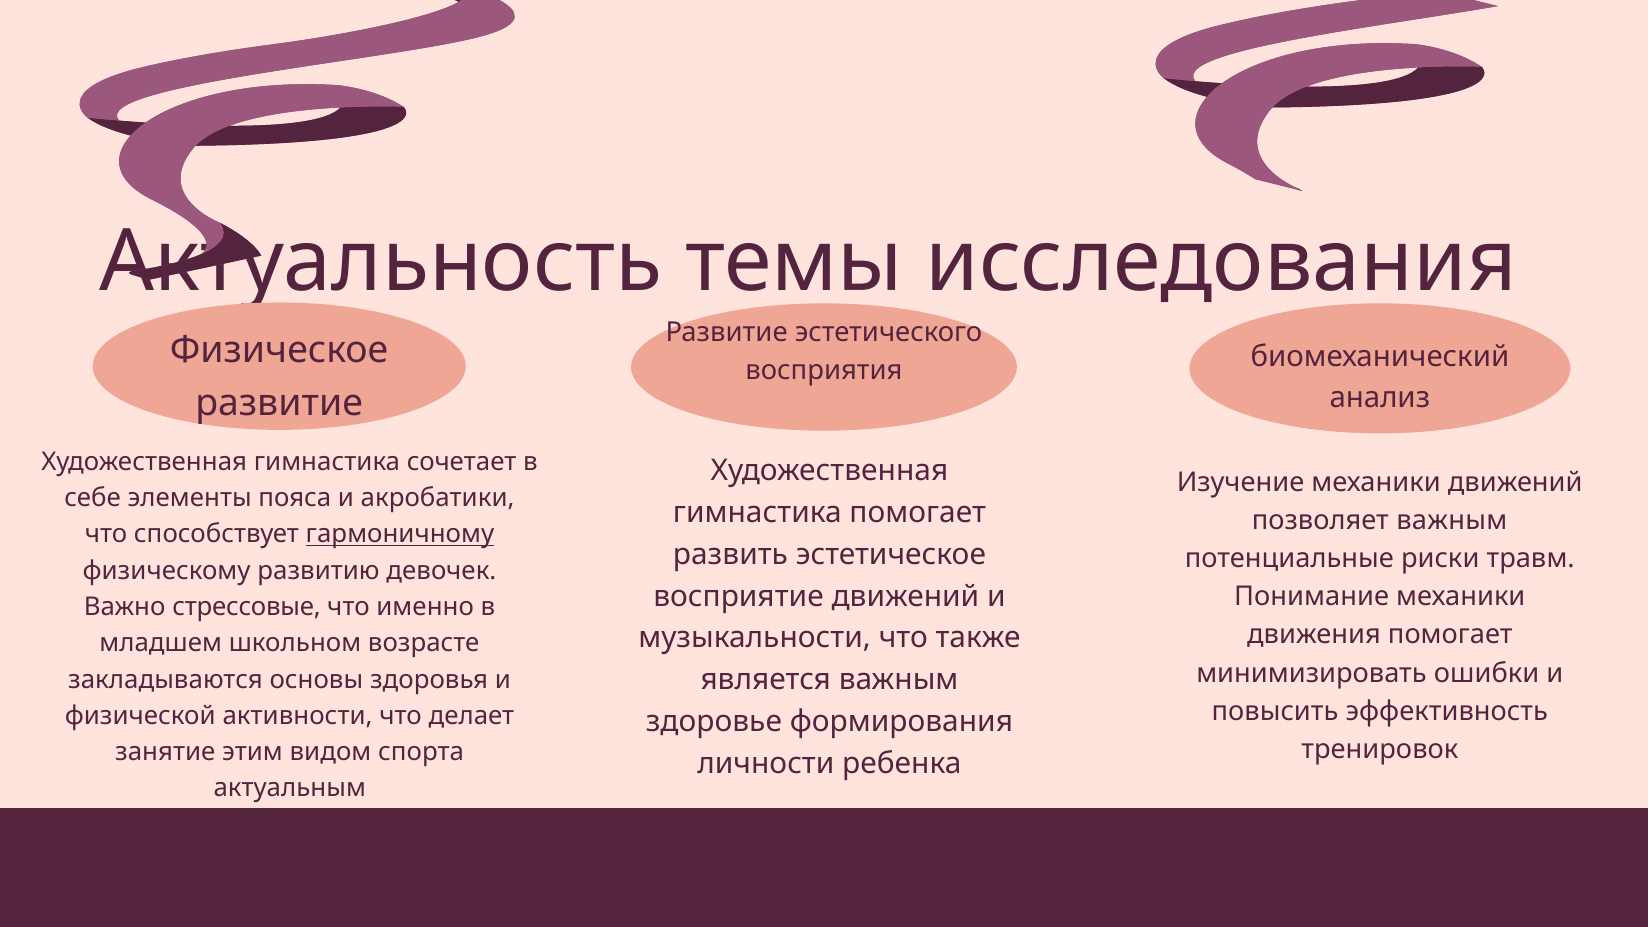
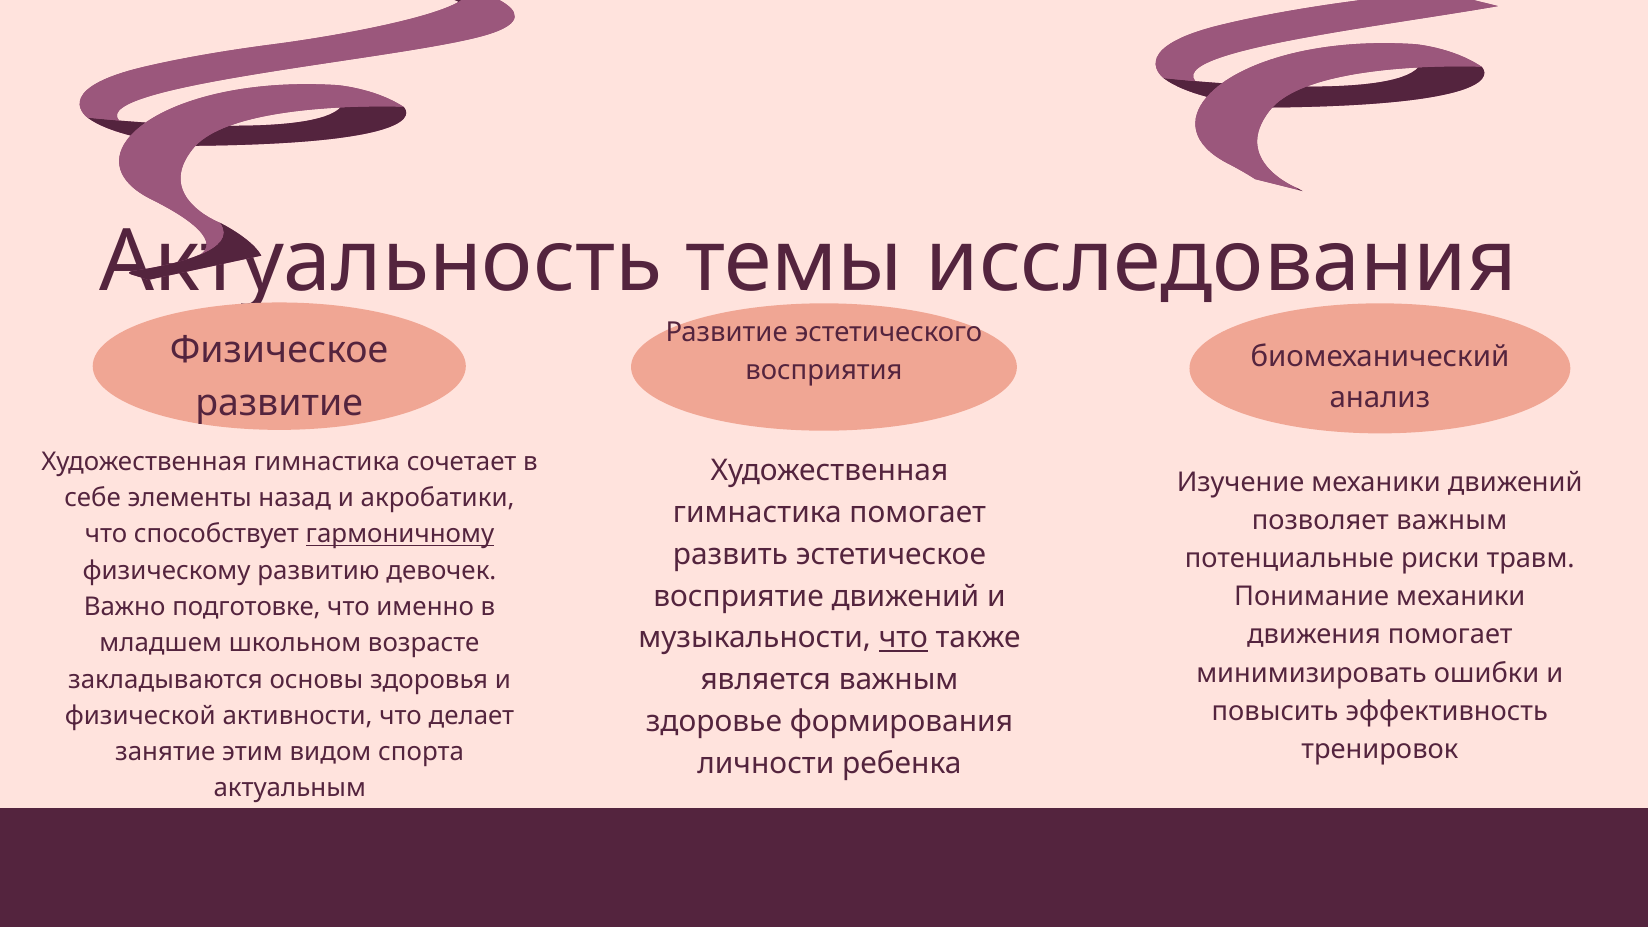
пояса: пояса -> назад (295, 498)
стрессовые: стрессовые -> подготовке (246, 607)
что underline: none -> present (903, 638)
